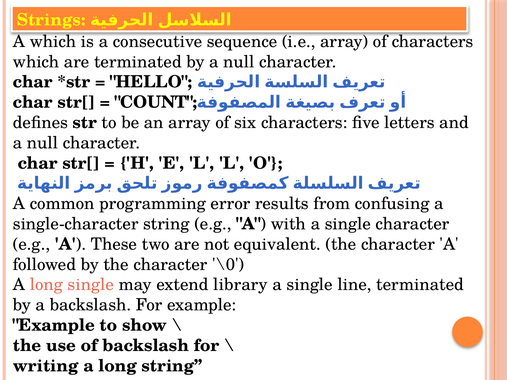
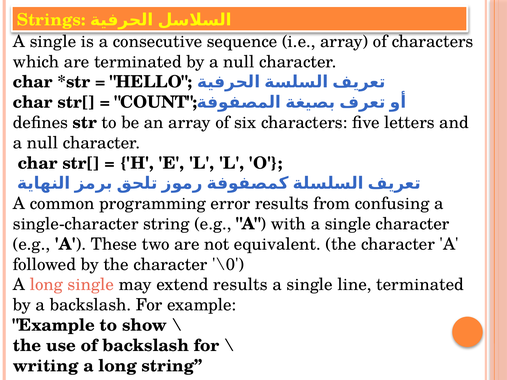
which: which -> single (53, 42)
extend library: library -> results (240, 285)
